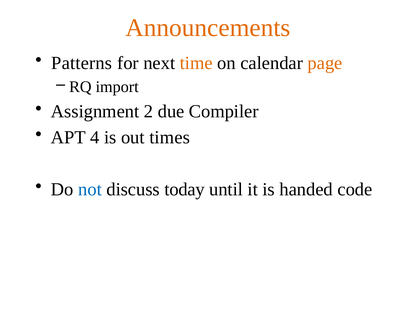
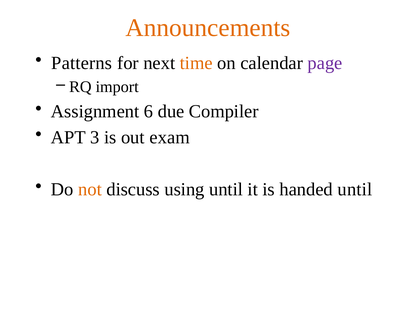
page colour: orange -> purple (325, 63)
2: 2 -> 6 (149, 112)
4: 4 -> 3 (95, 137)
times: times -> exam (170, 137)
not colour: blue -> orange (90, 189)
today: today -> using (184, 189)
handed code: code -> until (355, 189)
